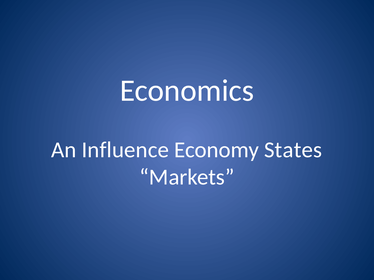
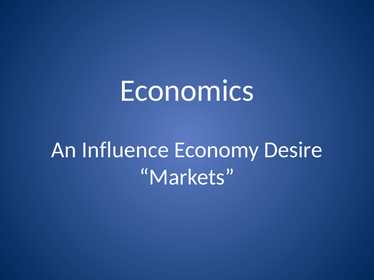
States: States -> Desire (293, 150)
